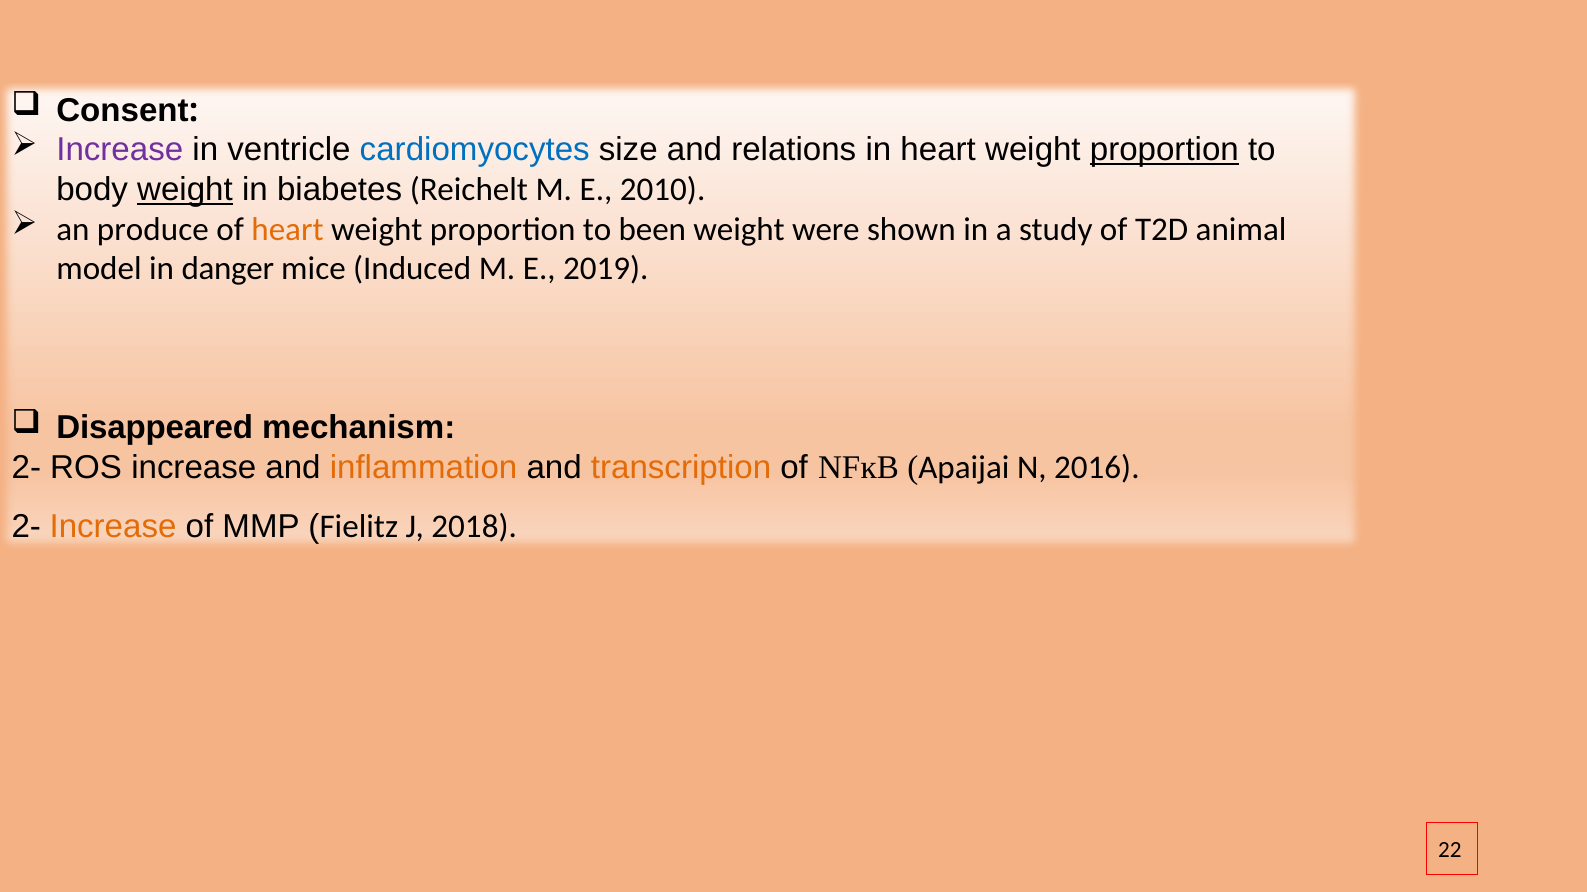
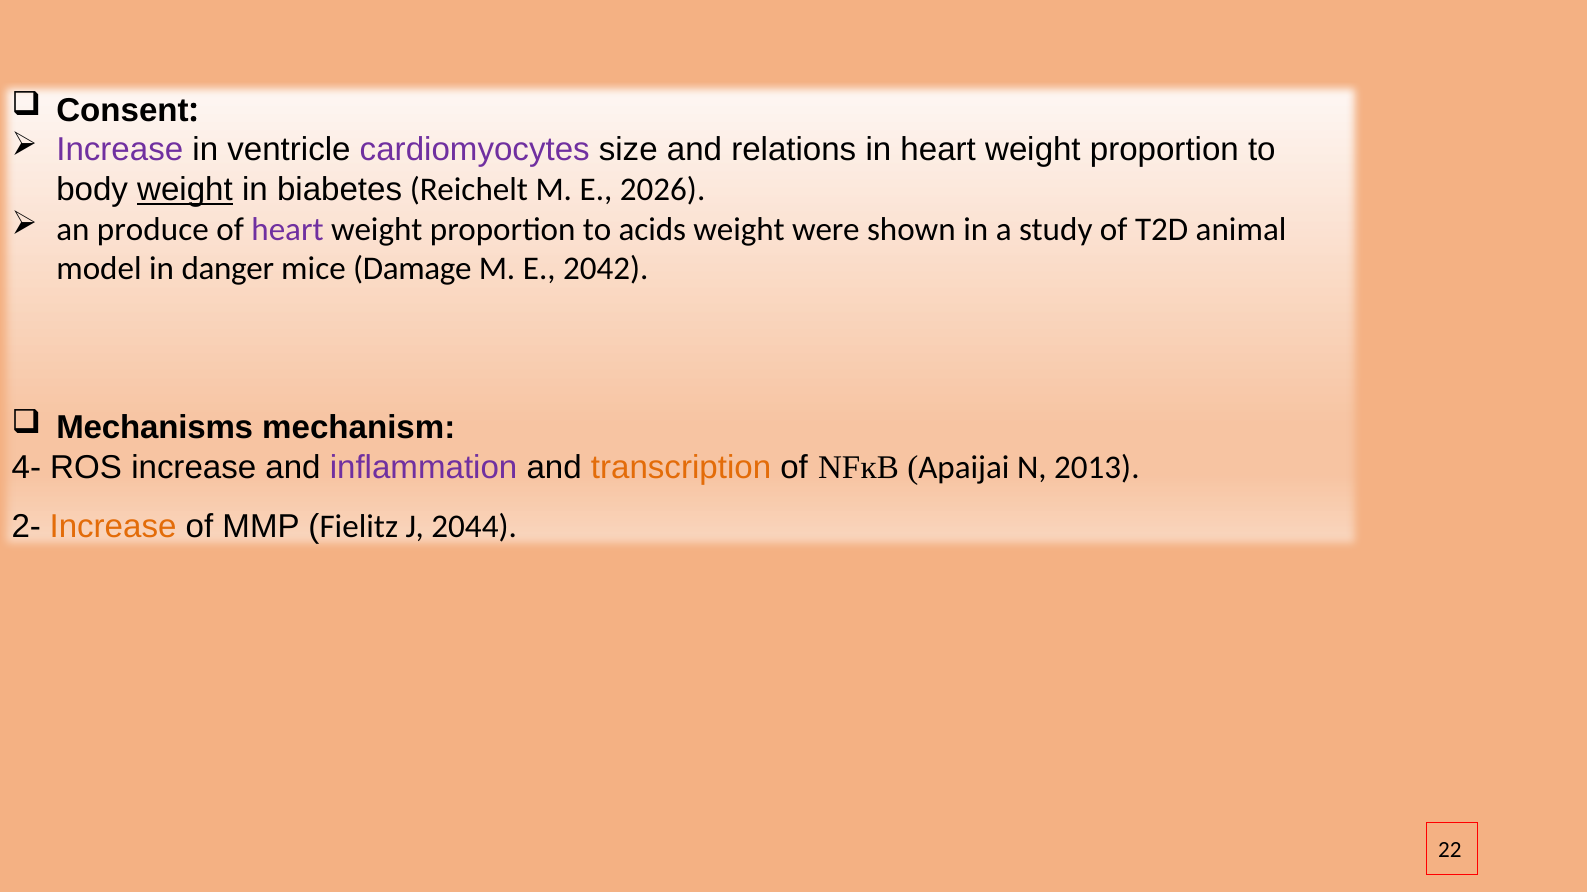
cardiomyocytes colour: blue -> purple (475, 150)
proportion underline: present -> none (1164, 150)
2010: 2010 -> 2026 (663, 190)
heart colour: orange -> purple (288, 229)
been: been -> acids (652, 229)
Induced: Induced -> Damage (412, 269)
2019: 2019 -> 2042 (606, 269)
Disappeared: Disappeared -> Mechanisms (155, 428)
2-: 2- -> 4- (26, 467)
inflammation colour: orange -> purple (424, 467)
2016: 2016 -> 2013 (1097, 467)
2018: 2018 -> 2044 (474, 527)
